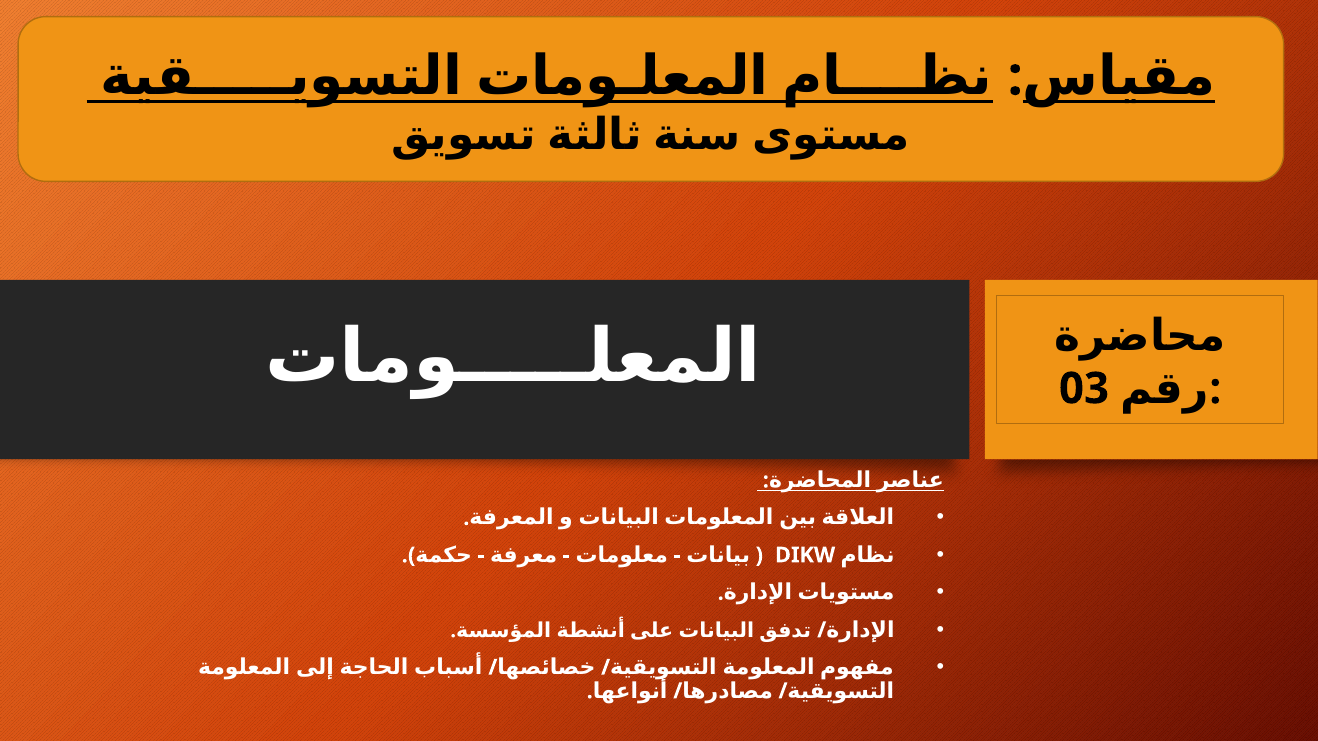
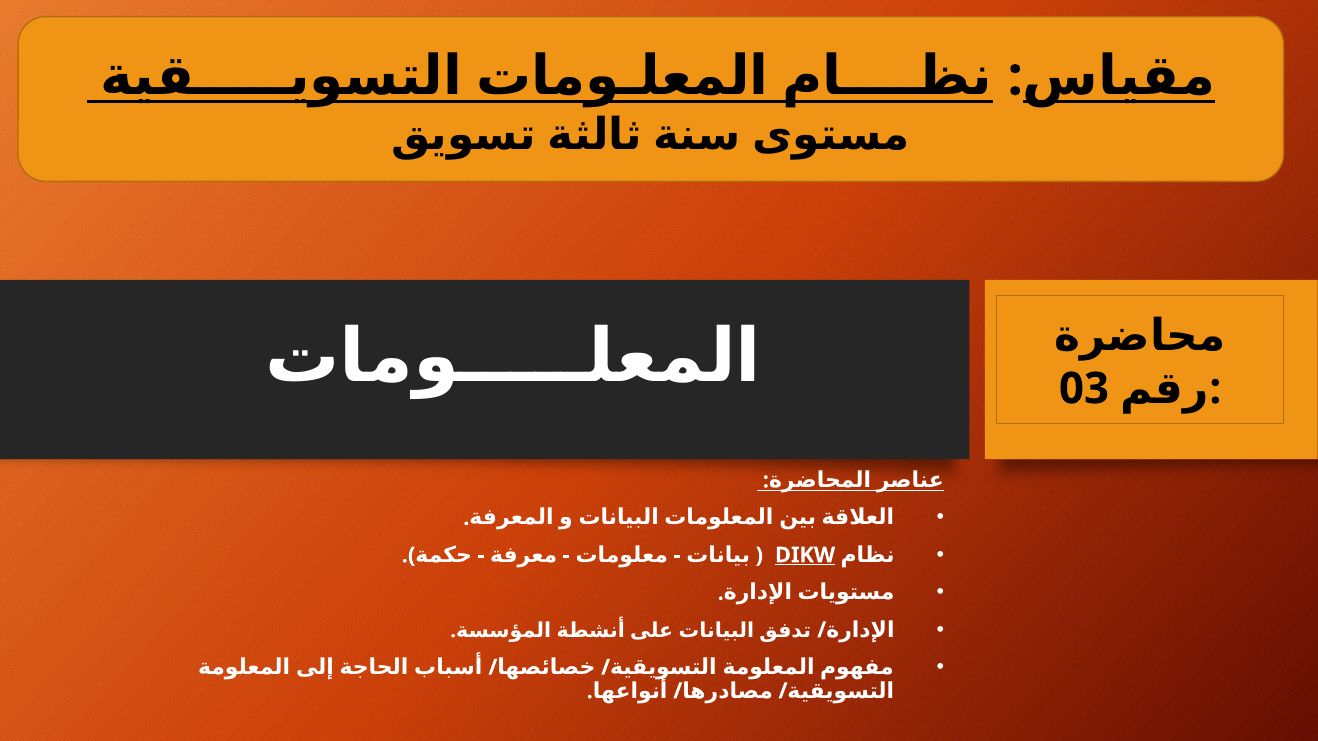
DIKW underline: none -> present (805, 555)
